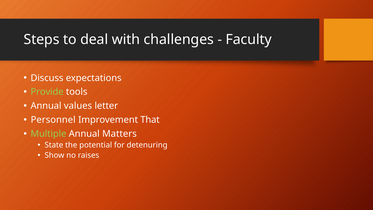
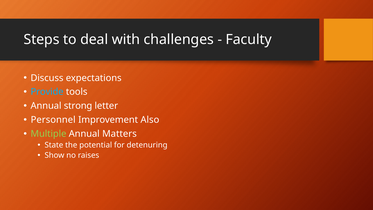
Provide colour: light green -> light blue (47, 92)
values: values -> strong (78, 106)
That: That -> Also (150, 120)
